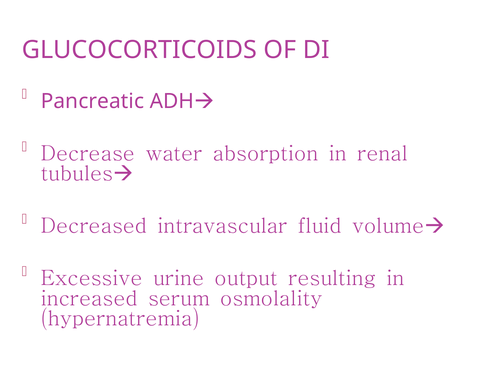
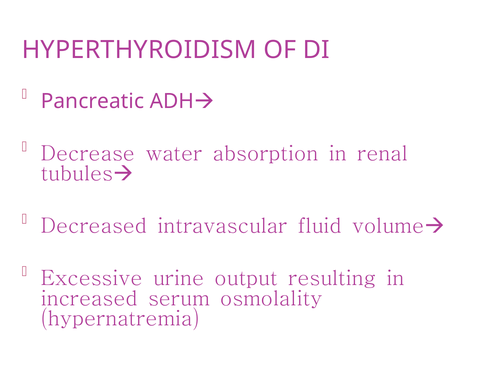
GLUCOCORTICOIDS: GLUCOCORTICOIDS -> HYPERTHYROIDISM (139, 50)
